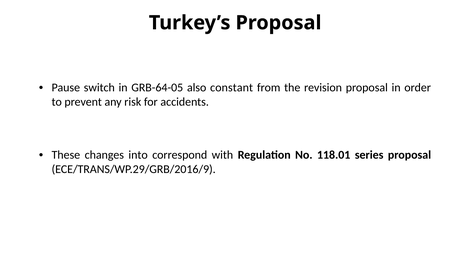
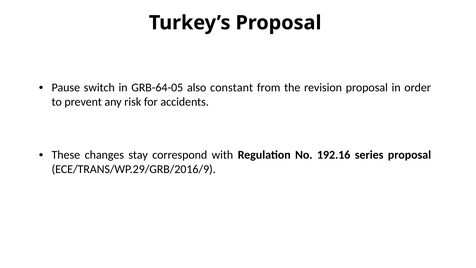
into: into -> stay (138, 155)
118.01: 118.01 -> 192.16 (334, 155)
